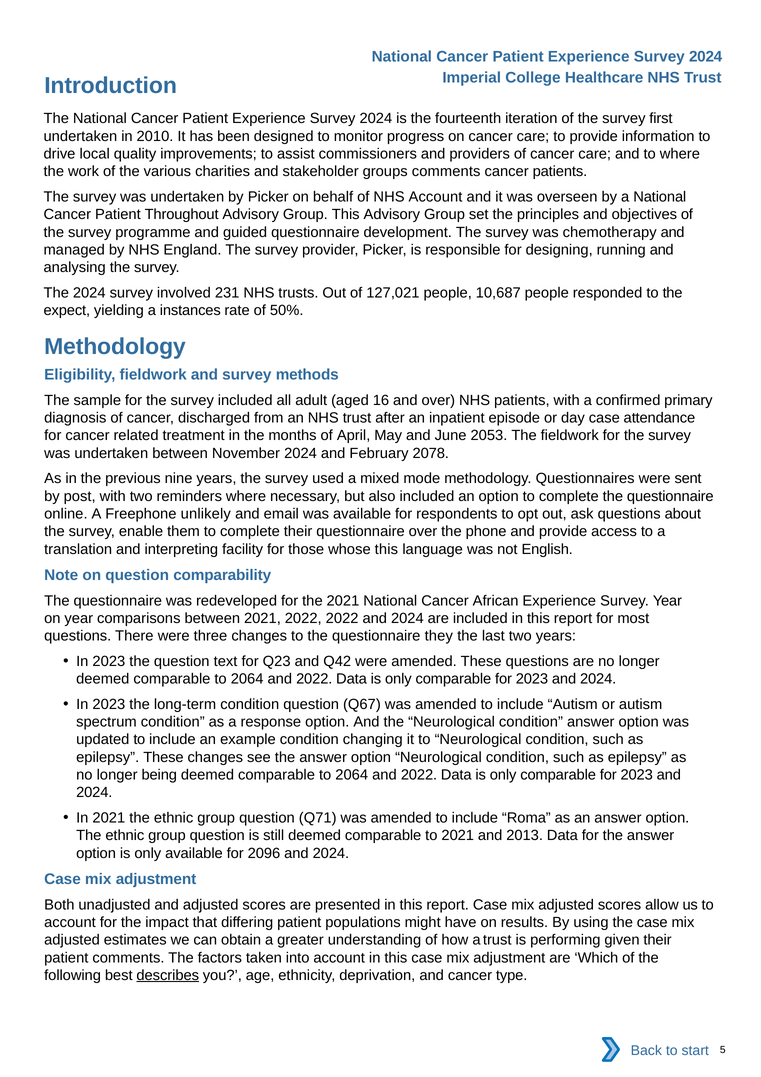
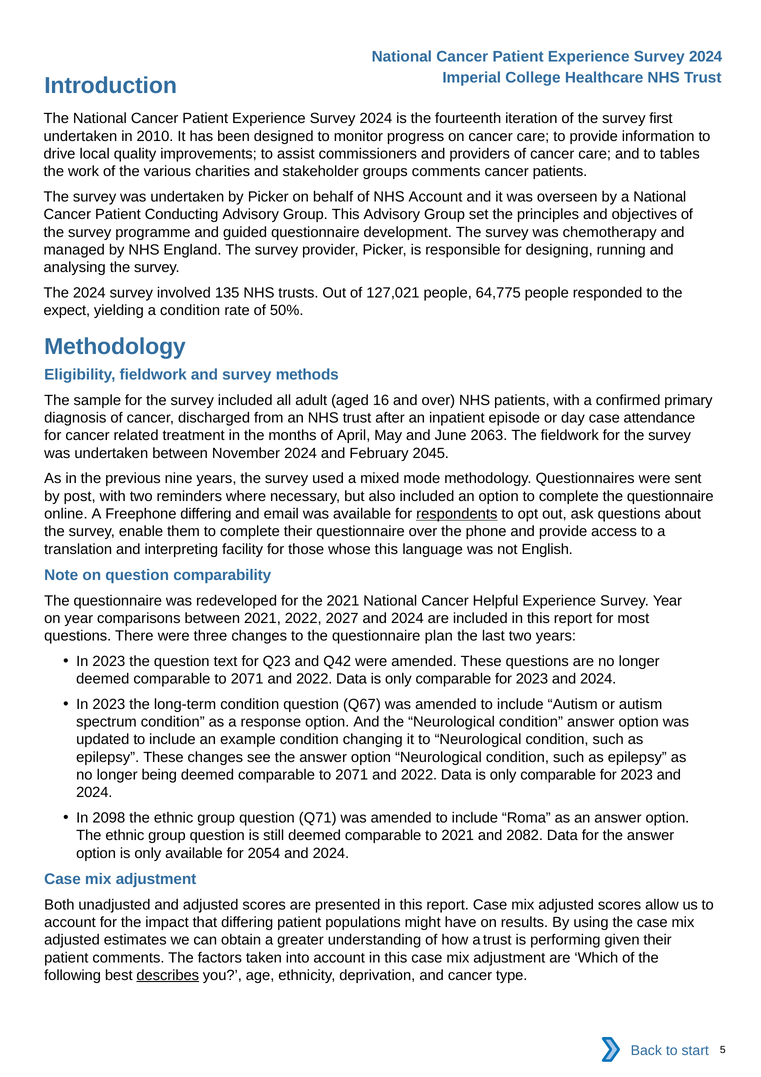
to where: where -> tables (680, 154)
Throughout: Throughout -> Conducting (182, 215)
231: 231 -> 135 (227, 293)
10,687: 10,687 -> 64,775 (498, 293)
a instances: instances -> condition (190, 311)
2053: 2053 -> 2063 (489, 436)
2078: 2078 -> 2045 (431, 453)
Freephone unlikely: unlikely -> differing (206, 514)
respondents underline: none -> present (457, 514)
African: African -> Helpful (496, 601)
2022 2022: 2022 -> 2027 (342, 618)
they: they -> plan (439, 636)
2064: 2064 -> 2071 (247, 679)
2064: 2064 -> 2071 (352, 775)
In 2021: 2021 -> 2098 (109, 818)
2013: 2013 -> 2082 (525, 836)
2096: 2096 -> 2054 (264, 853)
